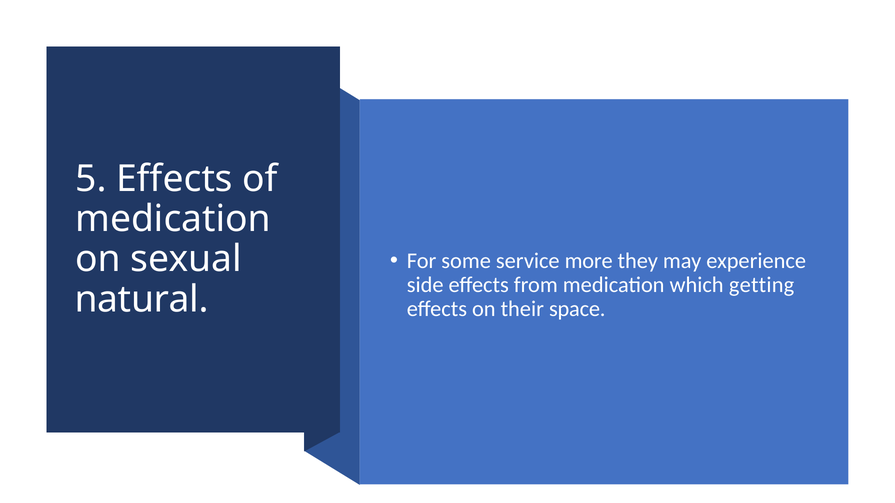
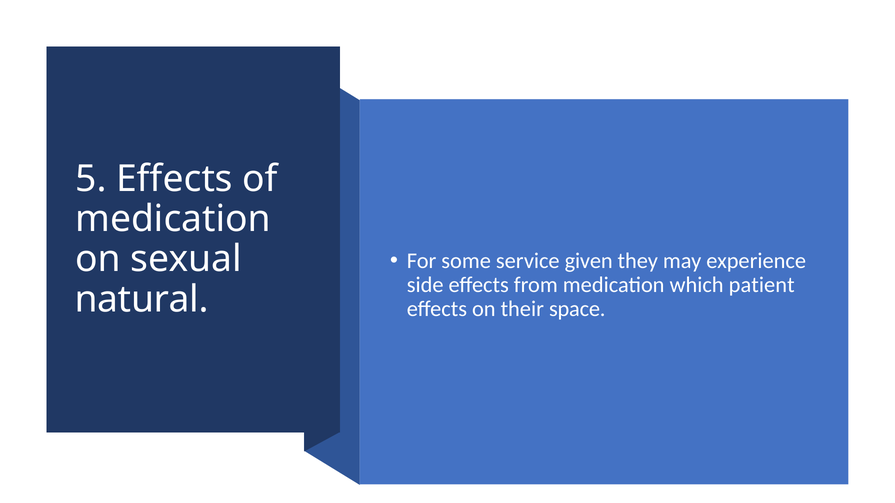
more: more -> given (589, 261)
getting: getting -> patient (762, 285)
